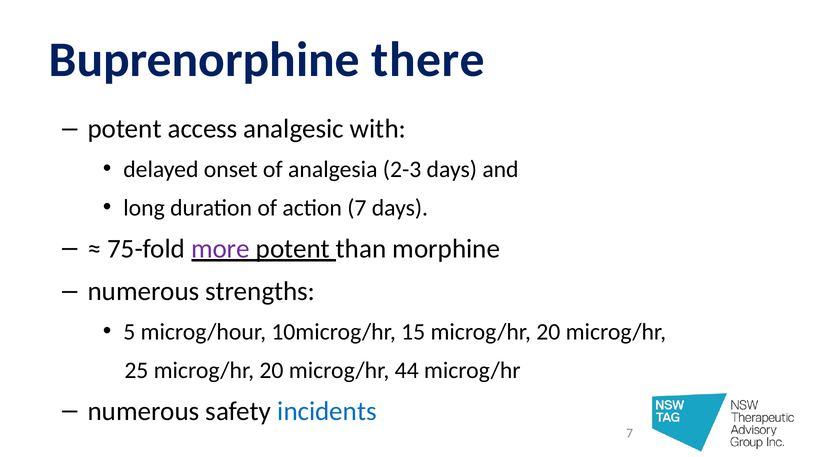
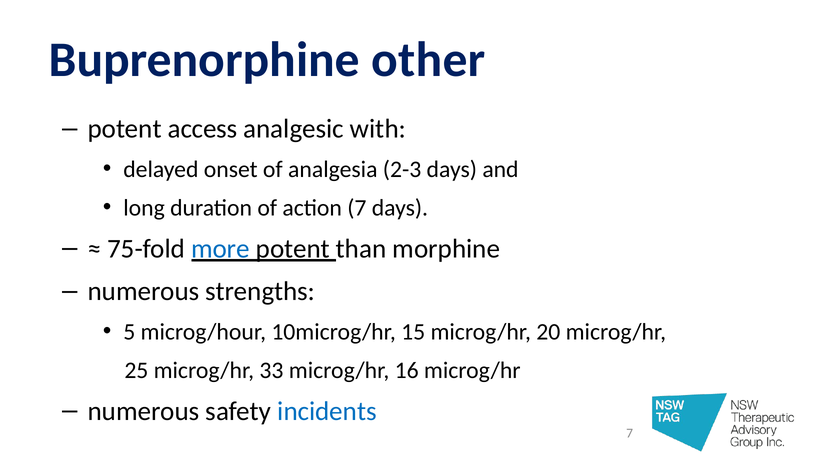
there: there -> other (428, 60)
more colour: purple -> blue (221, 249)
25 microg/hr 20: 20 -> 33 (271, 371)
44: 44 -> 16 (407, 371)
